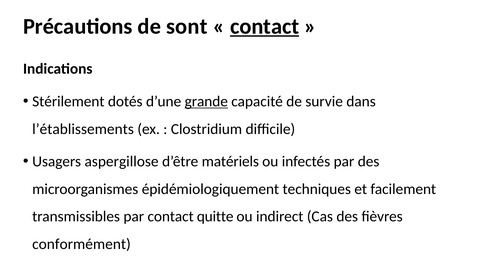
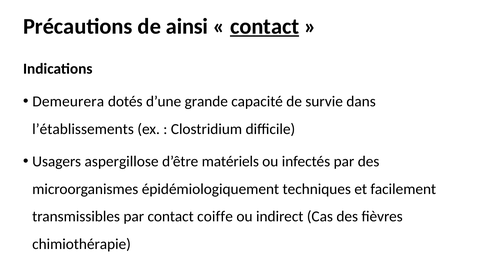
sont: sont -> ainsi (187, 26)
Stérilement: Stérilement -> Demeurera (68, 102)
grande underline: present -> none (206, 102)
quitte: quitte -> coiffe (215, 217)
conformément: conformément -> chimiothérapie (82, 245)
